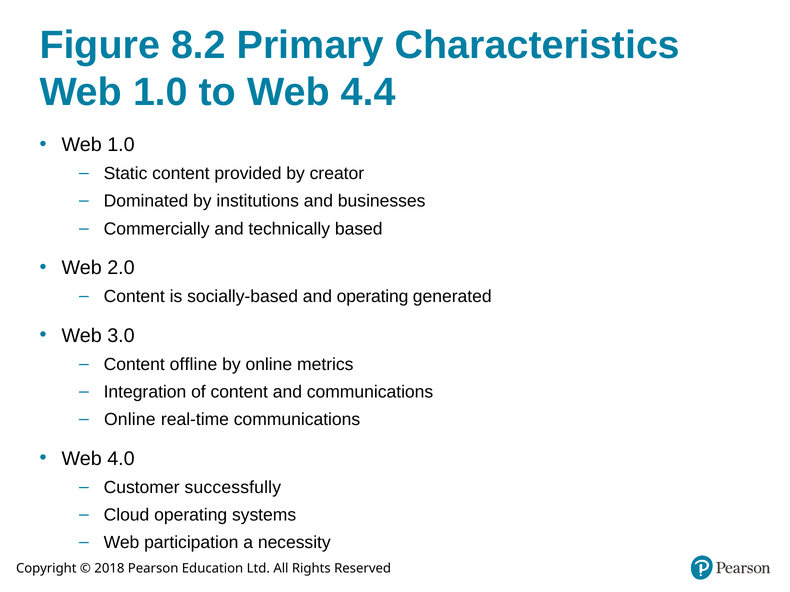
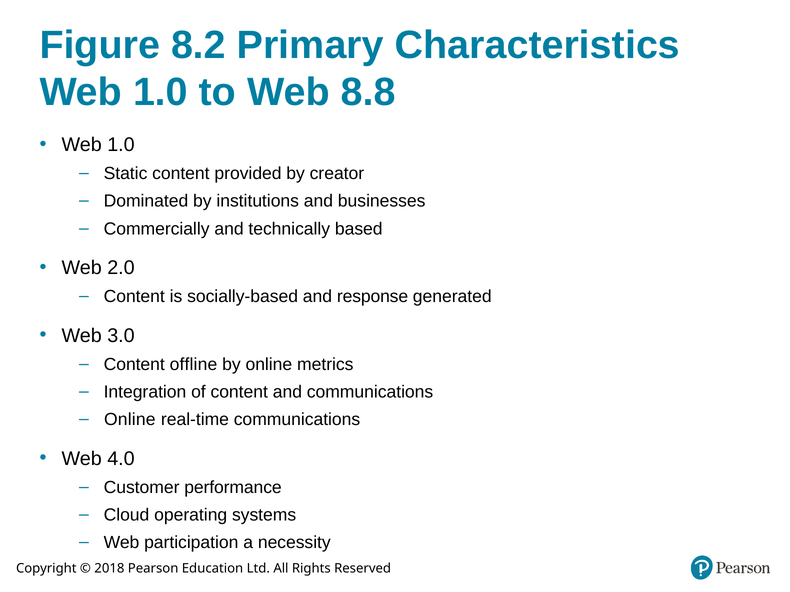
4.4: 4.4 -> 8.8 (368, 92)
and operating: operating -> response (373, 297)
successfully: successfully -> performance (233, 488)
